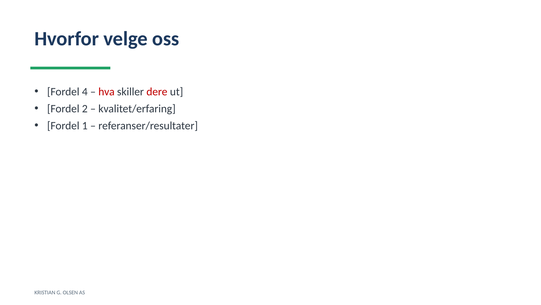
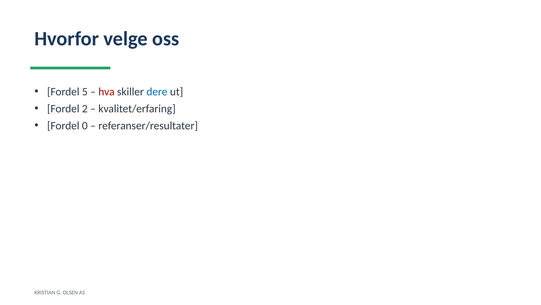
4: 4 -> 5 (85, 92)
dere colour: red -> blue (157, 92)
1: 1 -> 0 (85, 125)
